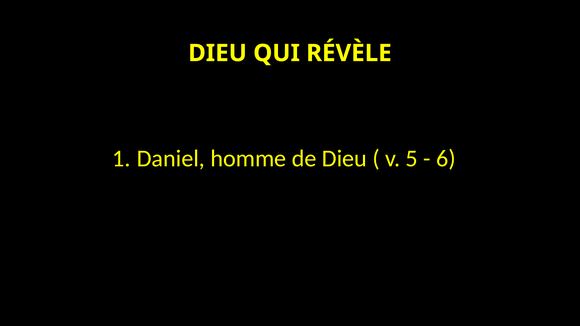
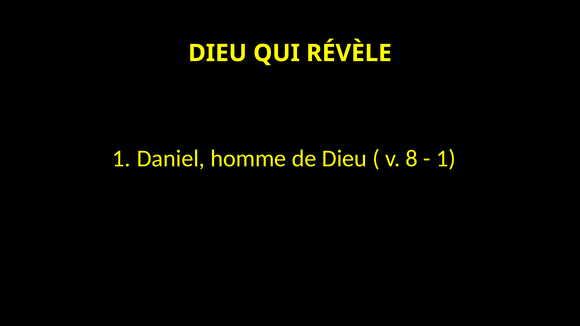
5: 5 -> 8 (412, 159)
6: 6 -> 1 (446, 159)
